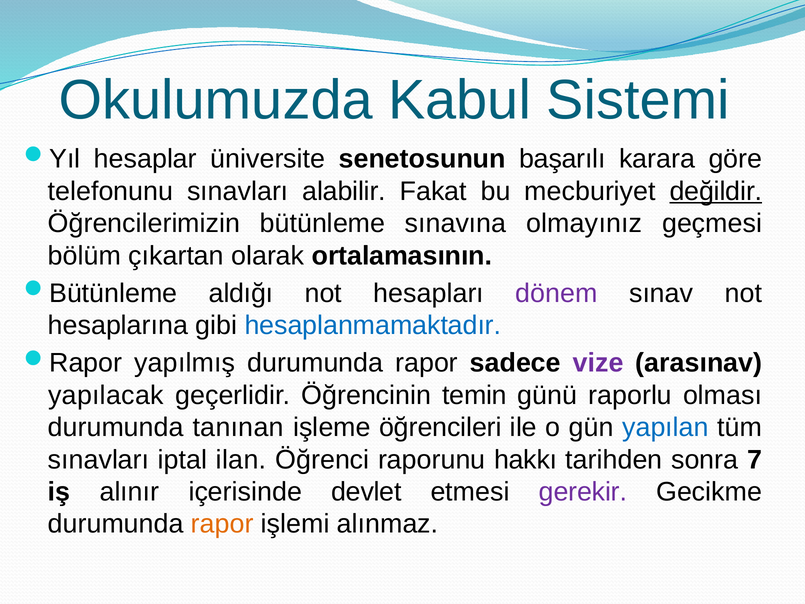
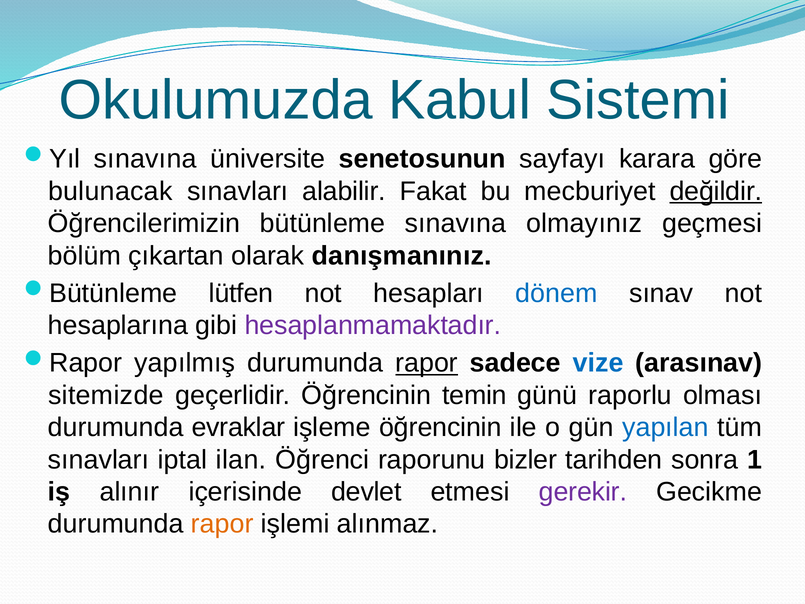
hesaplar: hesaplar -> sınavına (145, 159)
başarılı: başarılı -> sayfayı (562, 159)
telefonunu: telefonunu -> bulunacak (110, 191)
ortalamasının: ortalamasının -> danışmanınız (402, 256)
aldığı: aldığı -> lütfen (241, 293)
dönem colour: purple -> blue (557, 293)
hesaplanmamaktadır colour: blue -> purple (373, 325)
rapor underline: none -> present (427, 363)
vize colour: purple -> blue (598, 363)
yapılacak: yapılacak -> sitemizde (106, 395)
tanınan: tanınan -> evraklar (238, 427)
işleme öğrencileri: öğrencileri -> öğrencinin (440, 427)
hakkı: hakkı -> bizler (526, 459)
7: 7 -> 1 (755, 459)
